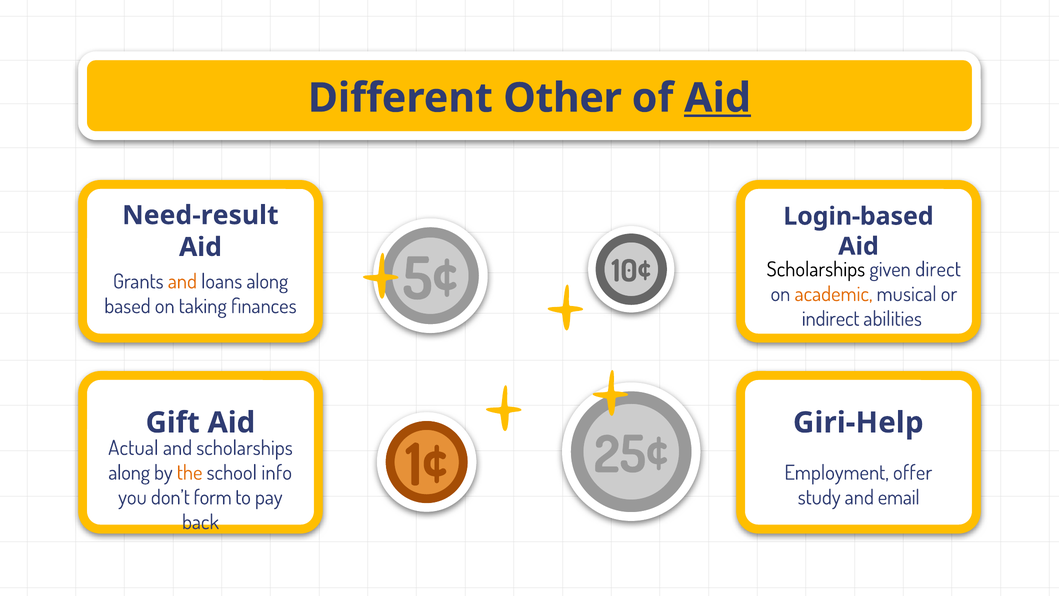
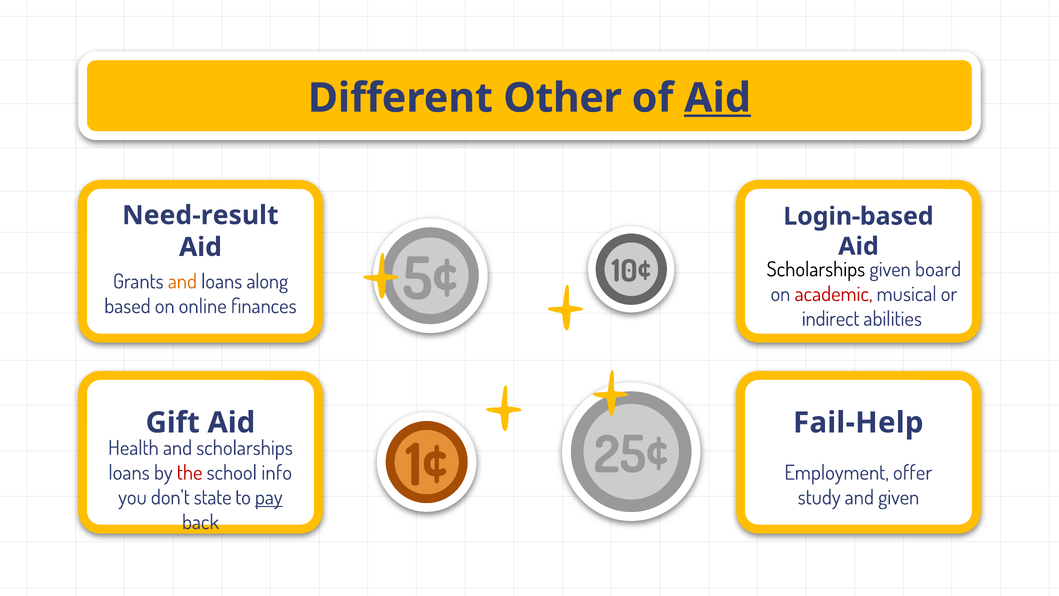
direct: direct -> board (938, 269)
academic colour: orange -> red (834, 294)
taking: taking -> online (203, 306)
Giri-Help: Giri-Help -> Fail-Help (858, 423)
Actual: Actual -> Health (133, 448)
along: along -> loans (129, 473)
the colour: orange -> red (190, 473)
form: form -> state (213, 497)
pay underline: none -> present (269, 497)
and email: email -> given (899, 497)
